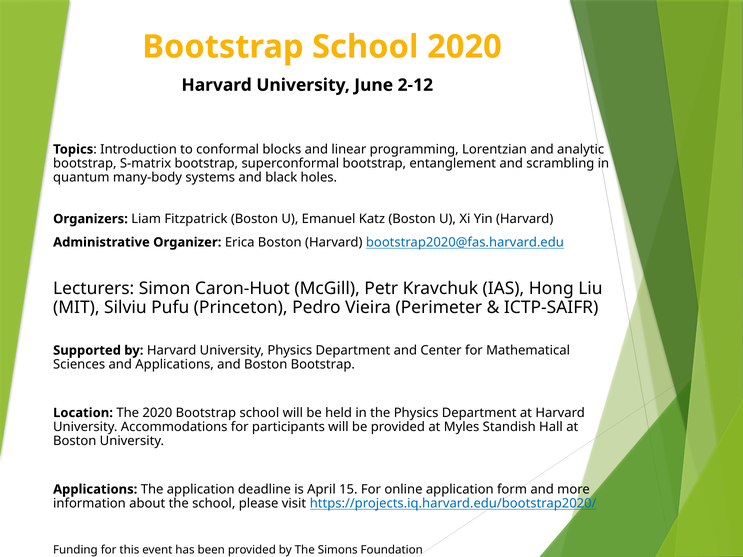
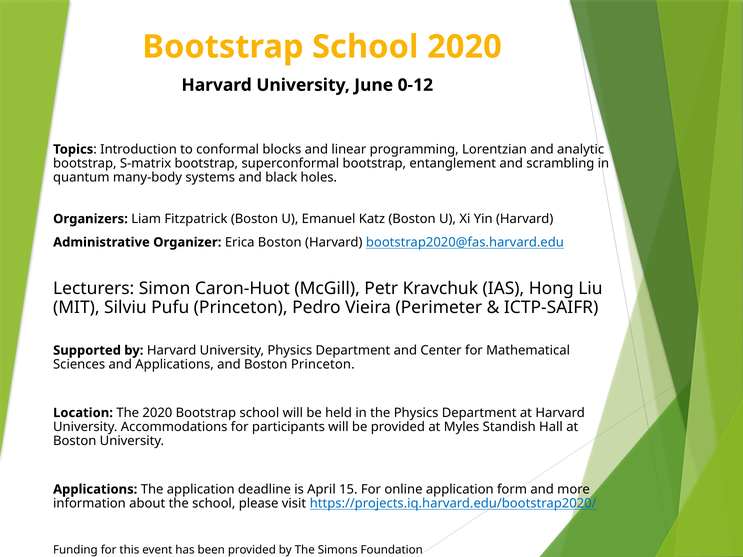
2-12: 2-12 -> 0-12 (415, 85)
Boston Bootstrap: Bootstrap -> Princeton (323, 365)
